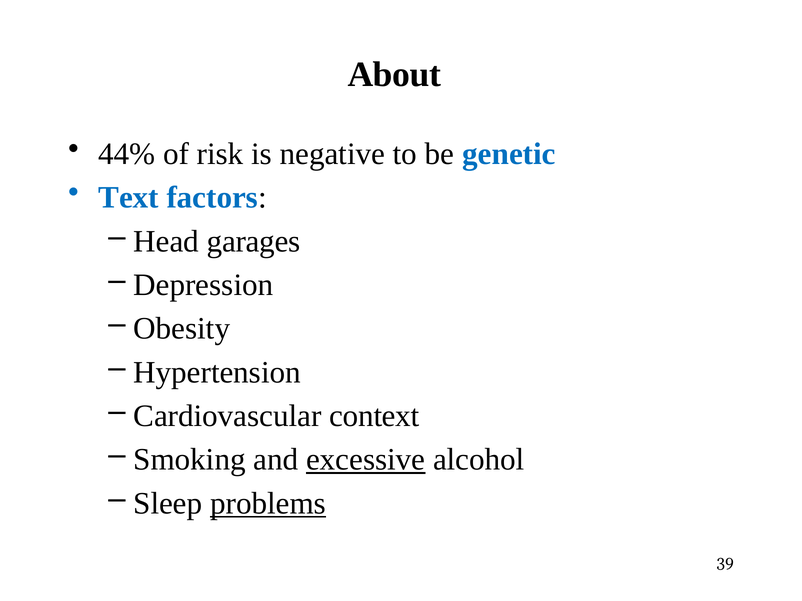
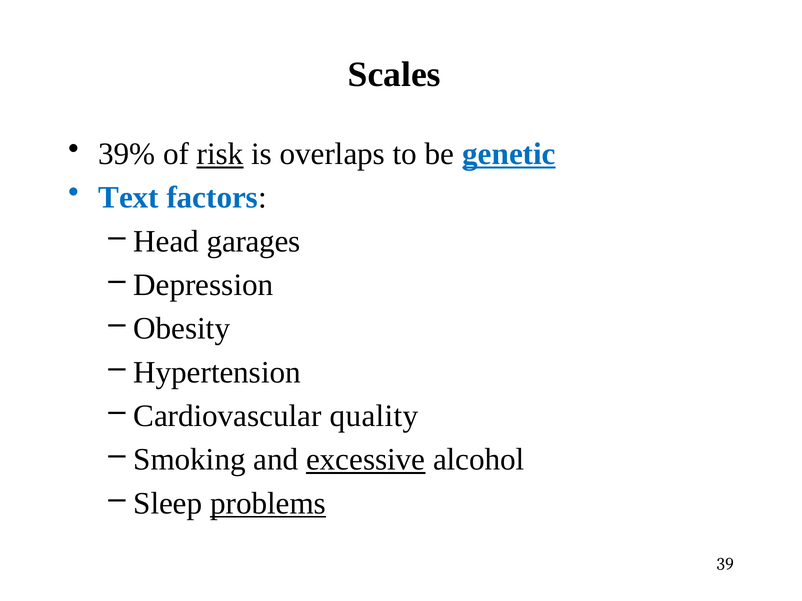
About: About -> Scales (394, 74)
44%: 44% -> 39% (127, 154)
risk underline: none -> present (220, 154)
negative: negative -> overlaps (332, 154)
genetic underline: none -> present (509, 154)
context: context -> quality (374, 416)
